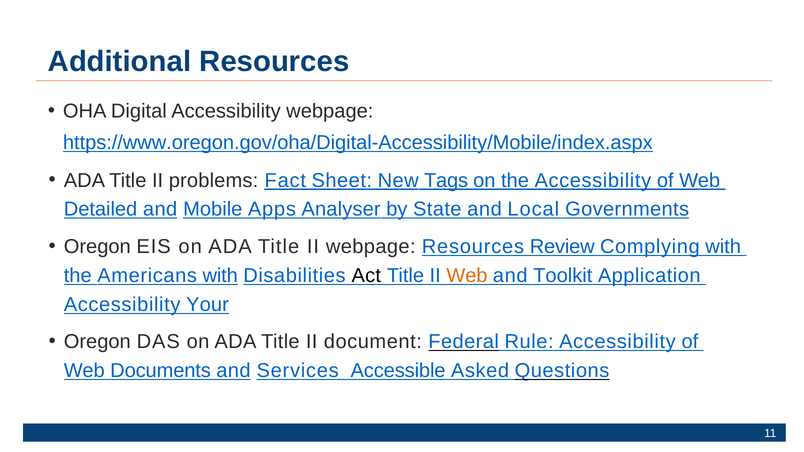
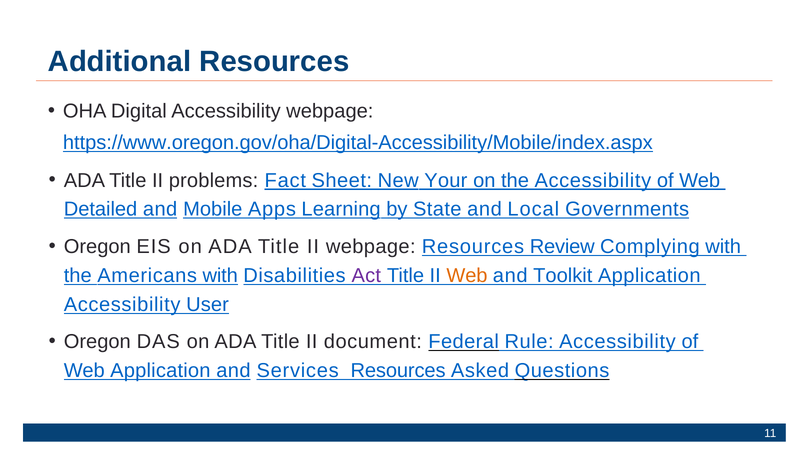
Tags: Tags -> Your (446, 181)
Analyser: Analyser -> Learning (341, 209)
Act colour: black -> purple (366, 276)
Your: Your -> User (208, 305)
Web Documents: Documents -> Application (160, 371)
Services Accessible: Accessible -> Resources (398, 371)
